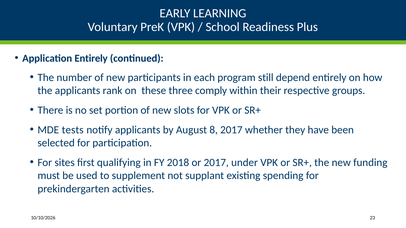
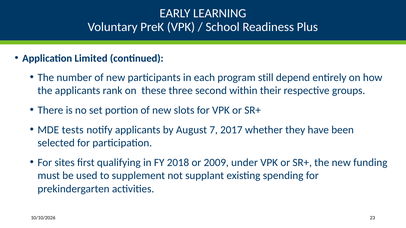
Application Entirely: Entirely -> Limited (91, 58)
comply: comply -> second (211, 91)
8: 8 -> 7 (214, 130)
or 2017: 2017 -> 2009 (216, 163)
